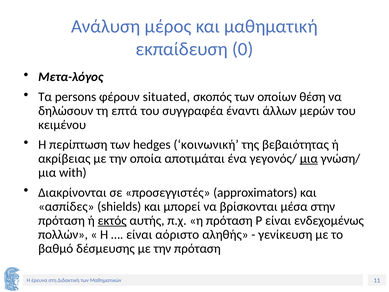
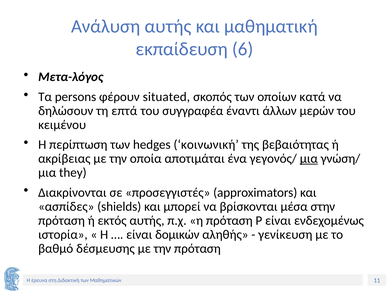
Ανάλυση μέρος: μέρος -> αυτής (168, 26)
0: 0 -> 6 (243, 49)
θέση: θέση -> κατά (312, 97)
with: with -> they (73, 172)
εκτός underline: present -> none (112, 220)
πολλών: πολλών -> ιστορία (63, 234)
αόριστο: αόριστο -> δομικών (177, 234)
